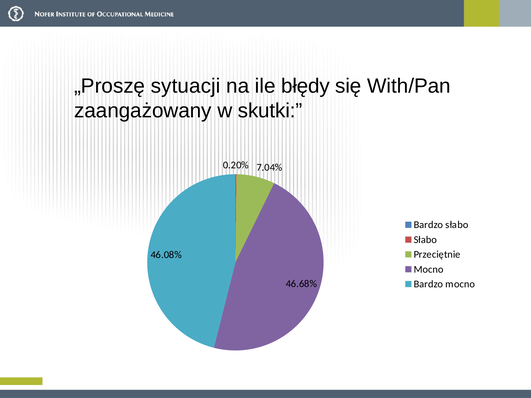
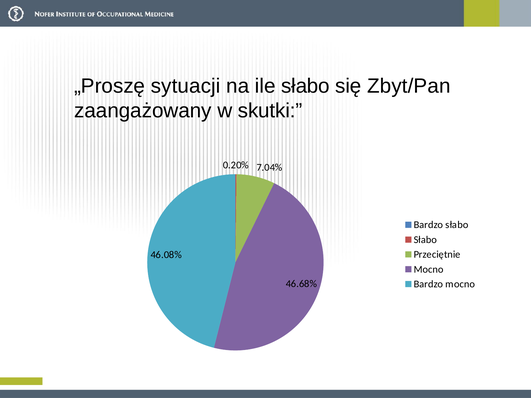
ile błędy: błędy -> słabo (305, 86)
With/Pan: With/Pan -> Zbyt/Pan (409, 86)
